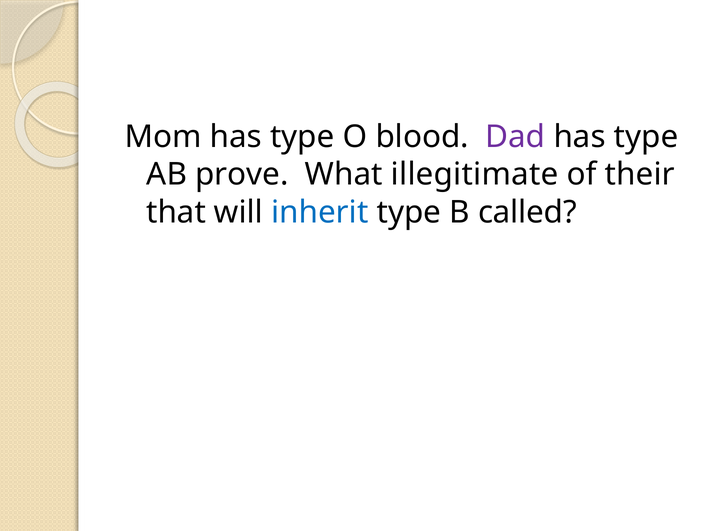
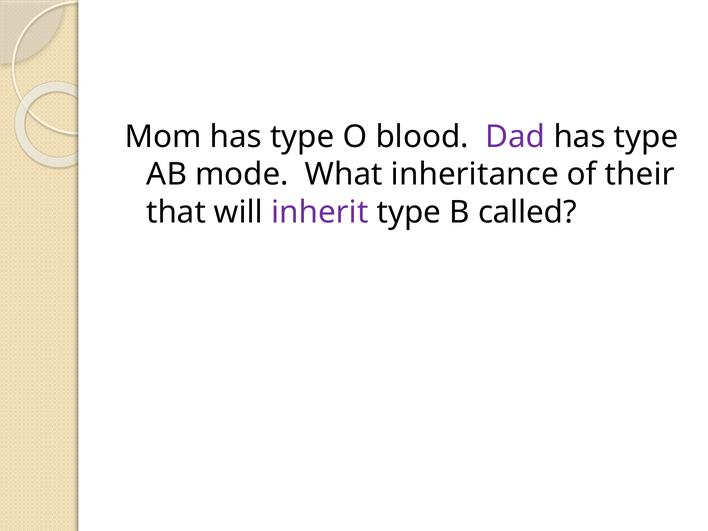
prove: prove -> mode (242, 174)
illegitimate: illegitimate -> inheritance (475, 174)
inherit colour: blue -> purple (320, 212)
